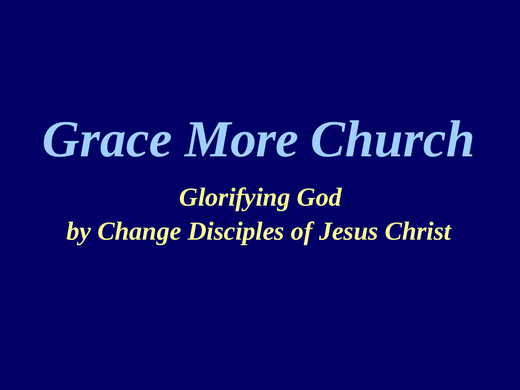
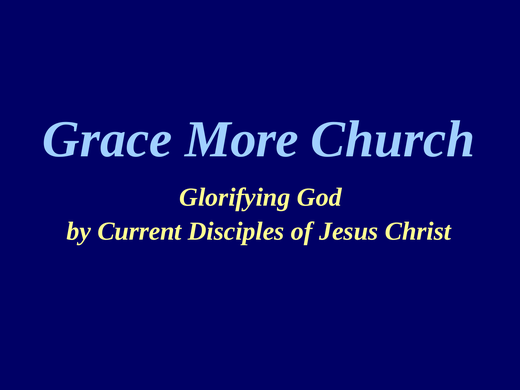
Change: Change -> Current (139, 231)
